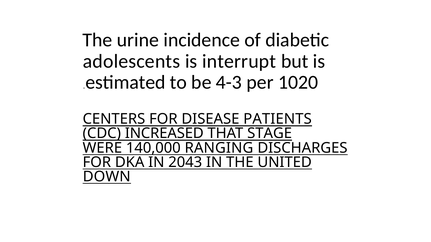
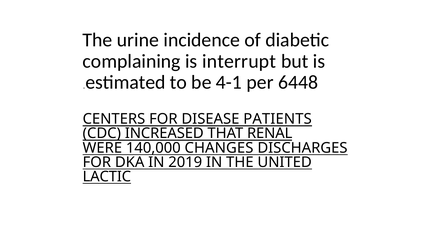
adolescents: adolescents -> complaining (132, 61)
4-3: 4-3 -> 4-1 (229, 83)
1020: 1020 -> 6448 (298, 83)
STAGE: STAGE -> RENAL (270, 134)
RANGING: RANGING -> CHANGES (219, 148)
2043: 2043 -> 2019 (185, 163)
DOWN: DOWN -> LACTIC (107, 177)
